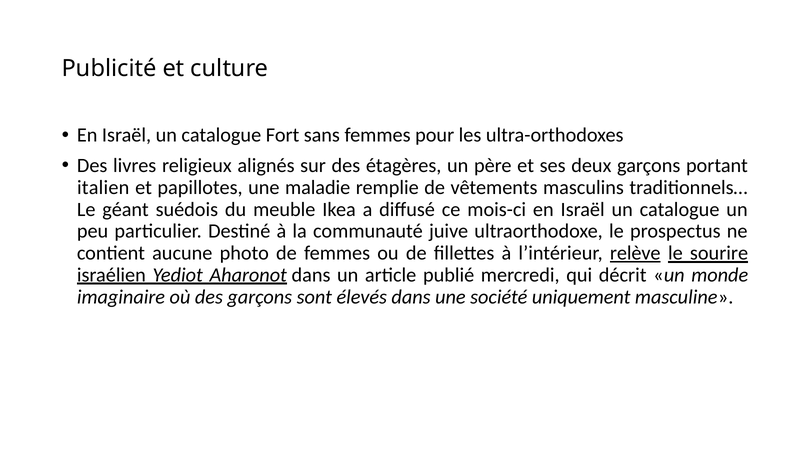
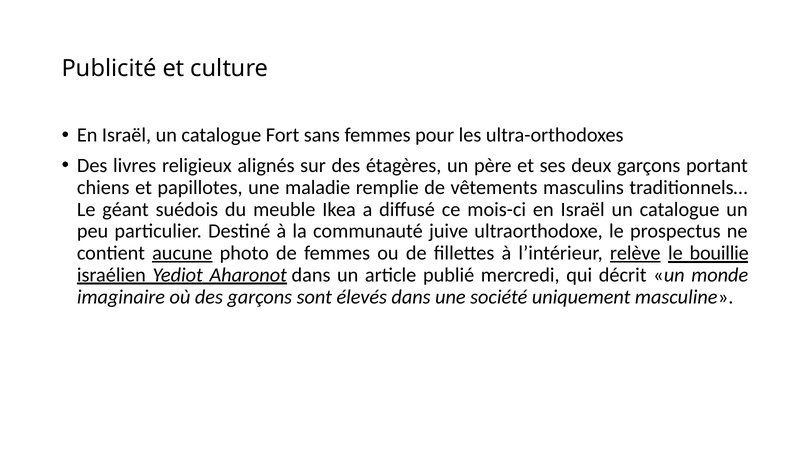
italien: italien -> chiens (103, 187)
aucune underline: none -> present (182, 253)
sourire: sourire -> bouillie (719, 253)
